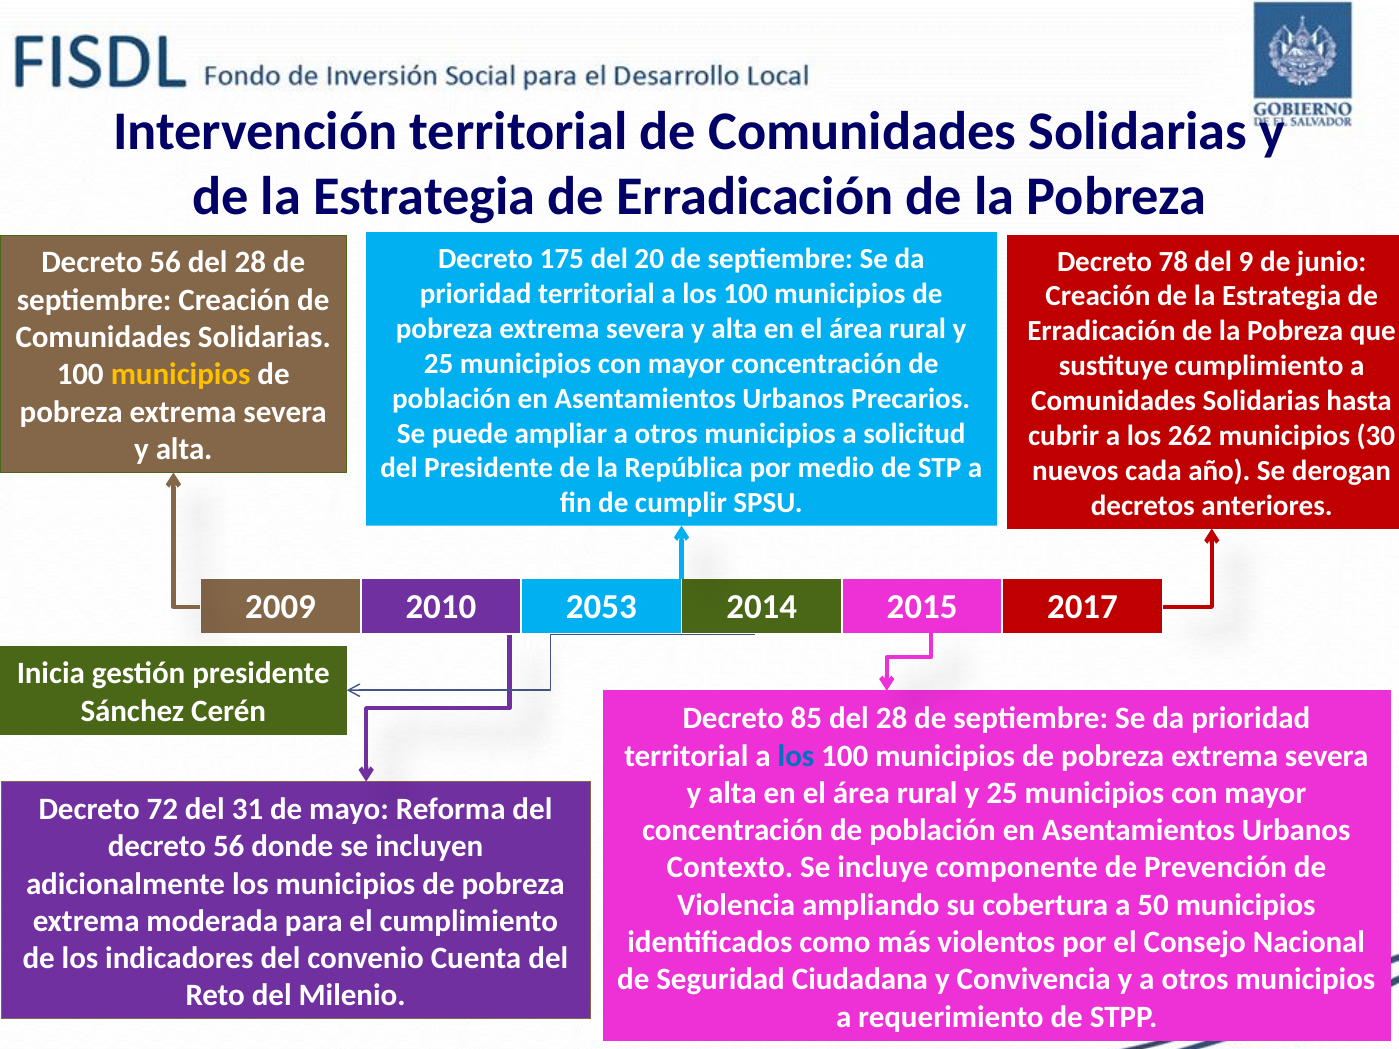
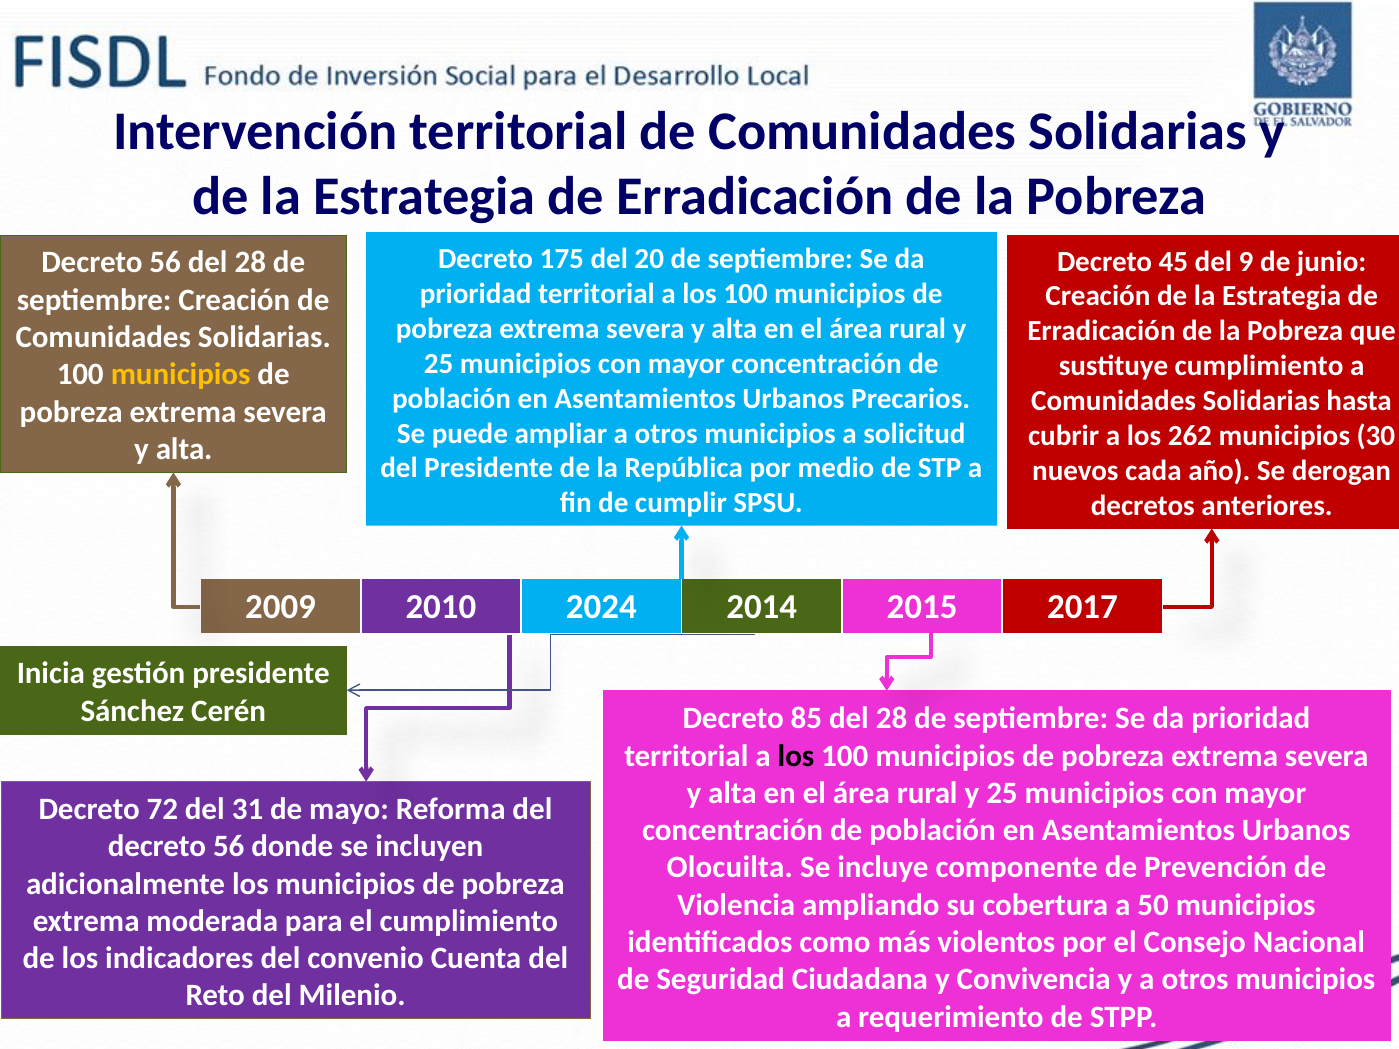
78: 78 -> 45 (1173, 261)
2053: 2053 -> 2024 (601, 607)
los colour: blue -> black (796, 756)
Contexto: Contexto -> Olocuilta (730, 868)
